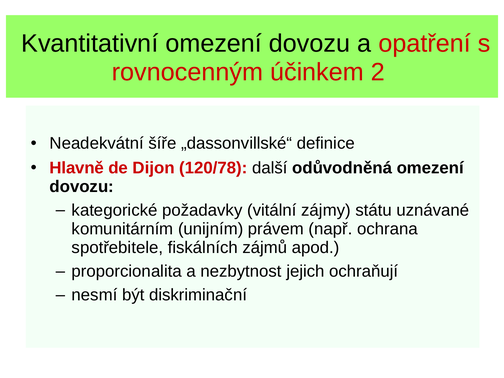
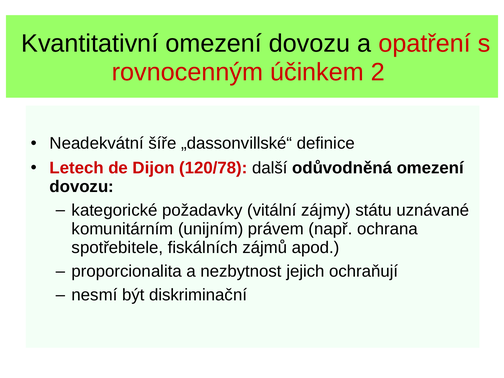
Hlavně: Hlavně -> Letech (77, 168)
